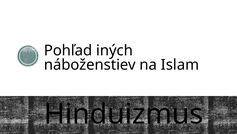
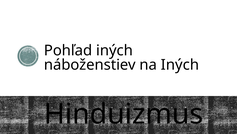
na Islam: Islam -> Iných (180, 65)
